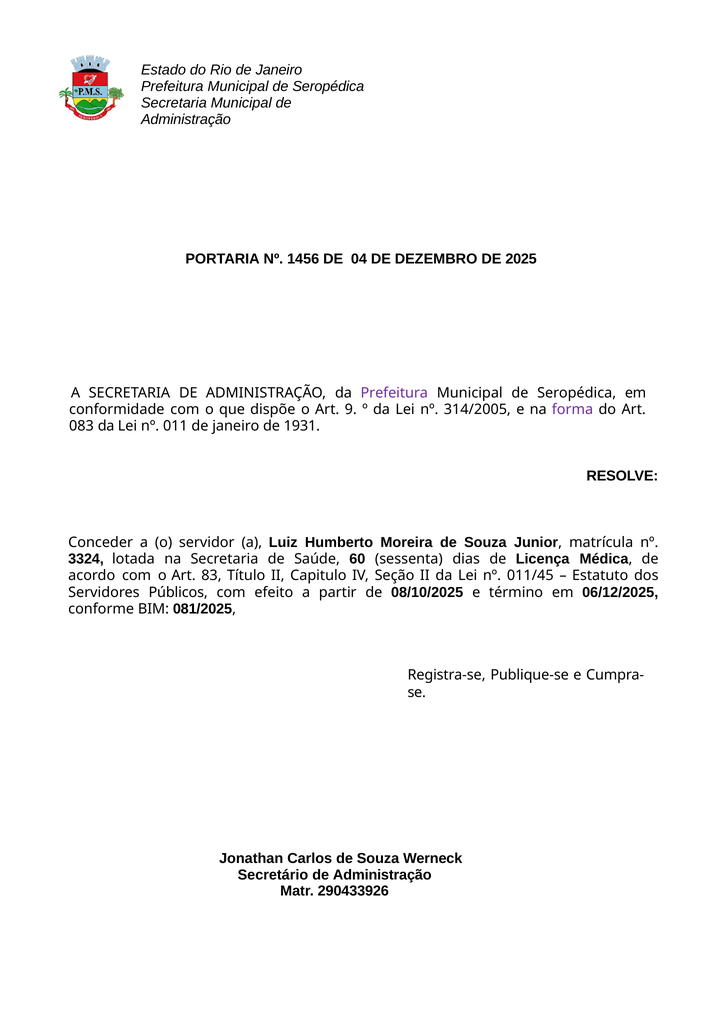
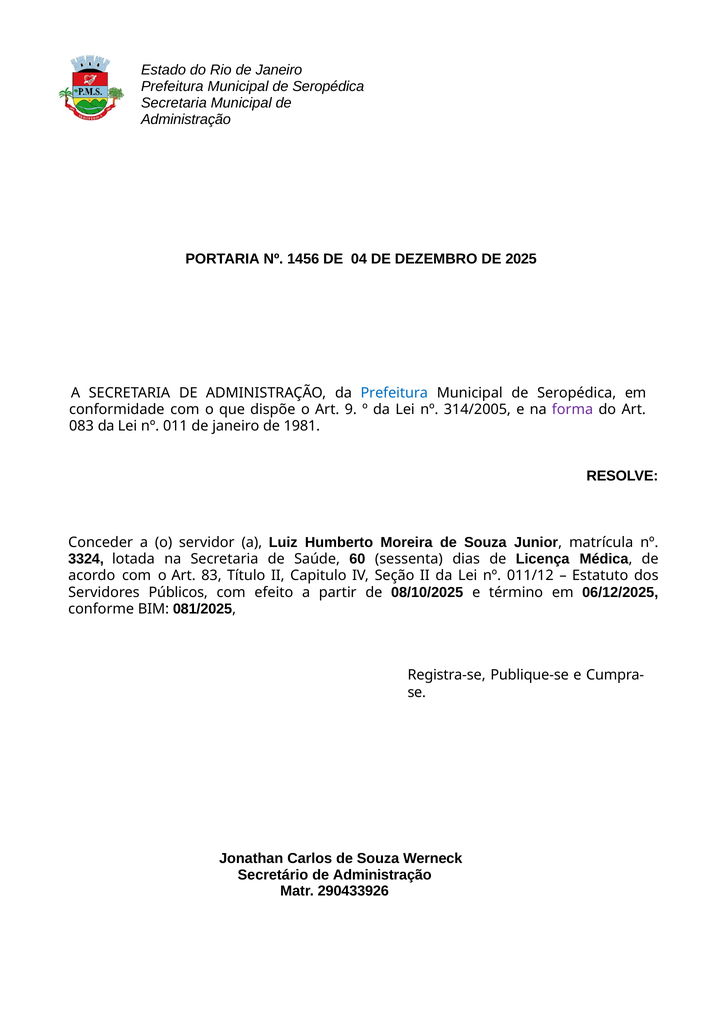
Prefeitura colour: purple -> blue (394, 393)
1931: 1931 -> 1981 (302, 426)
011/45: 011/45 -> 011/12 (530, 575)
